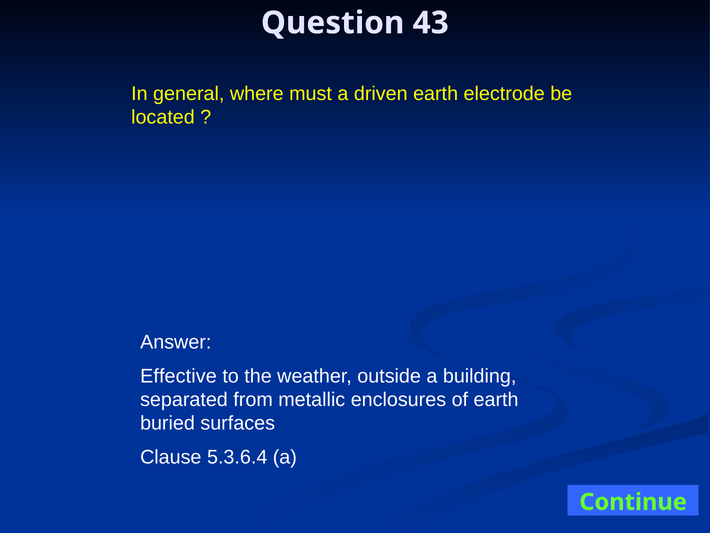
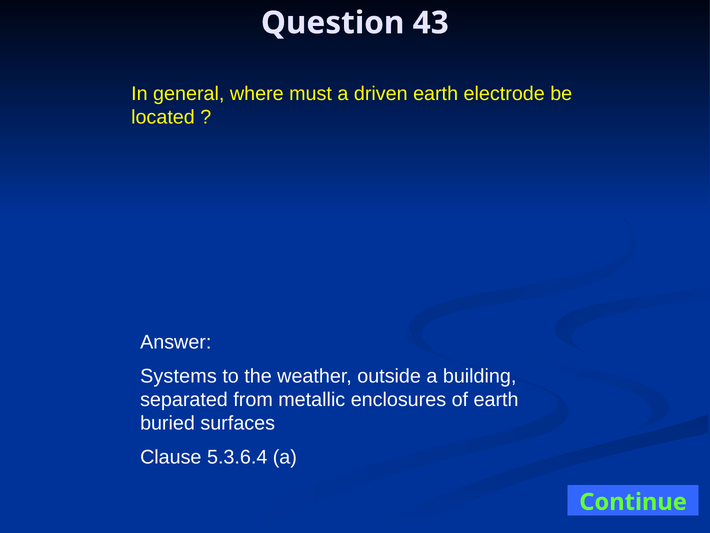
Effective: Effective -> Systems (178, 376)
